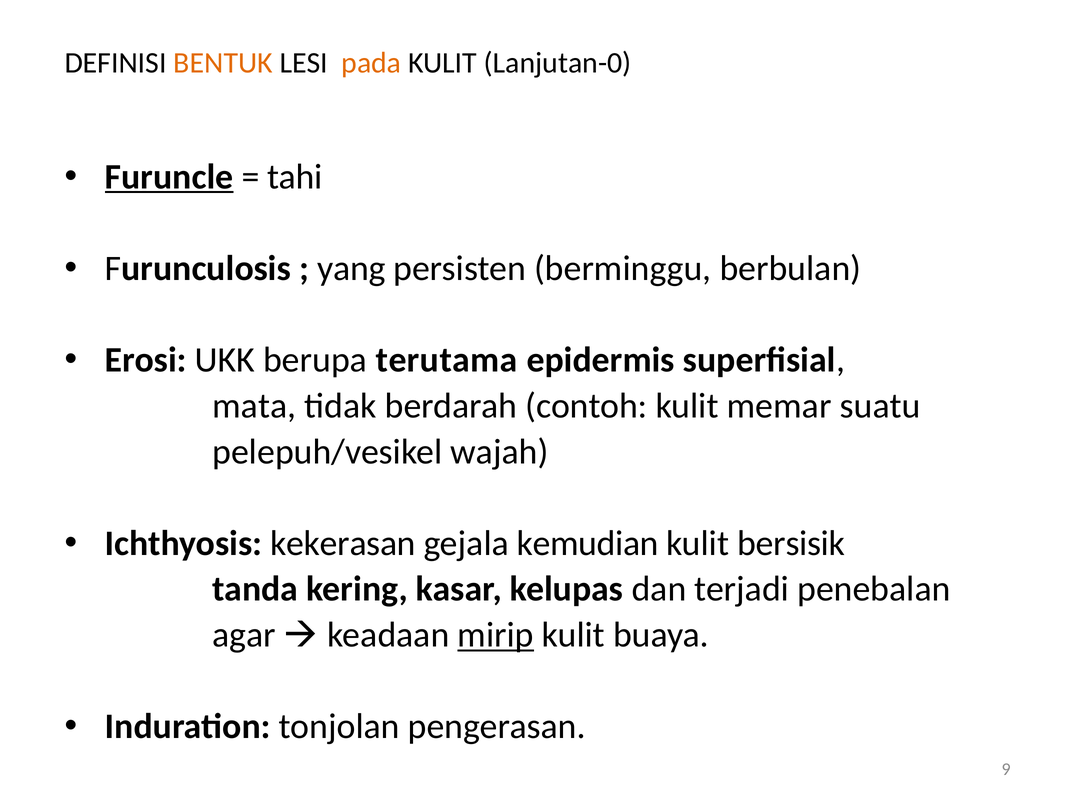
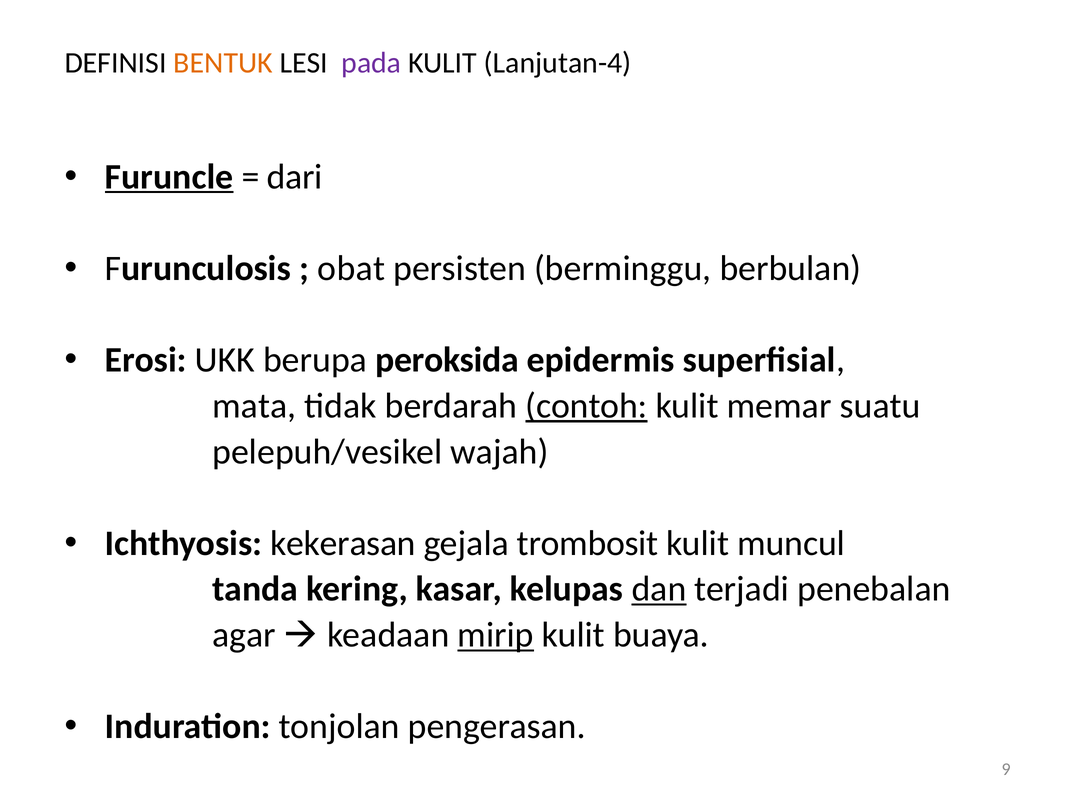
pada colour: orange -> purple (371, 63)
Lanjutan-0: Lanjutan-0 -> Lanjutan-4 (558, 63)
tahi: tahi -> dari (295, 177)
yang: yang -> obat (351, 268)
terutama: terutama -> peroksida (447, 360)
contoh underline: none -> present (586, 406)
kemudian: kemudian -> trombosit (588, 543)
bersisik: bersisik -> muncul (791, 543)
dan underline: none -> present (659, 589)
